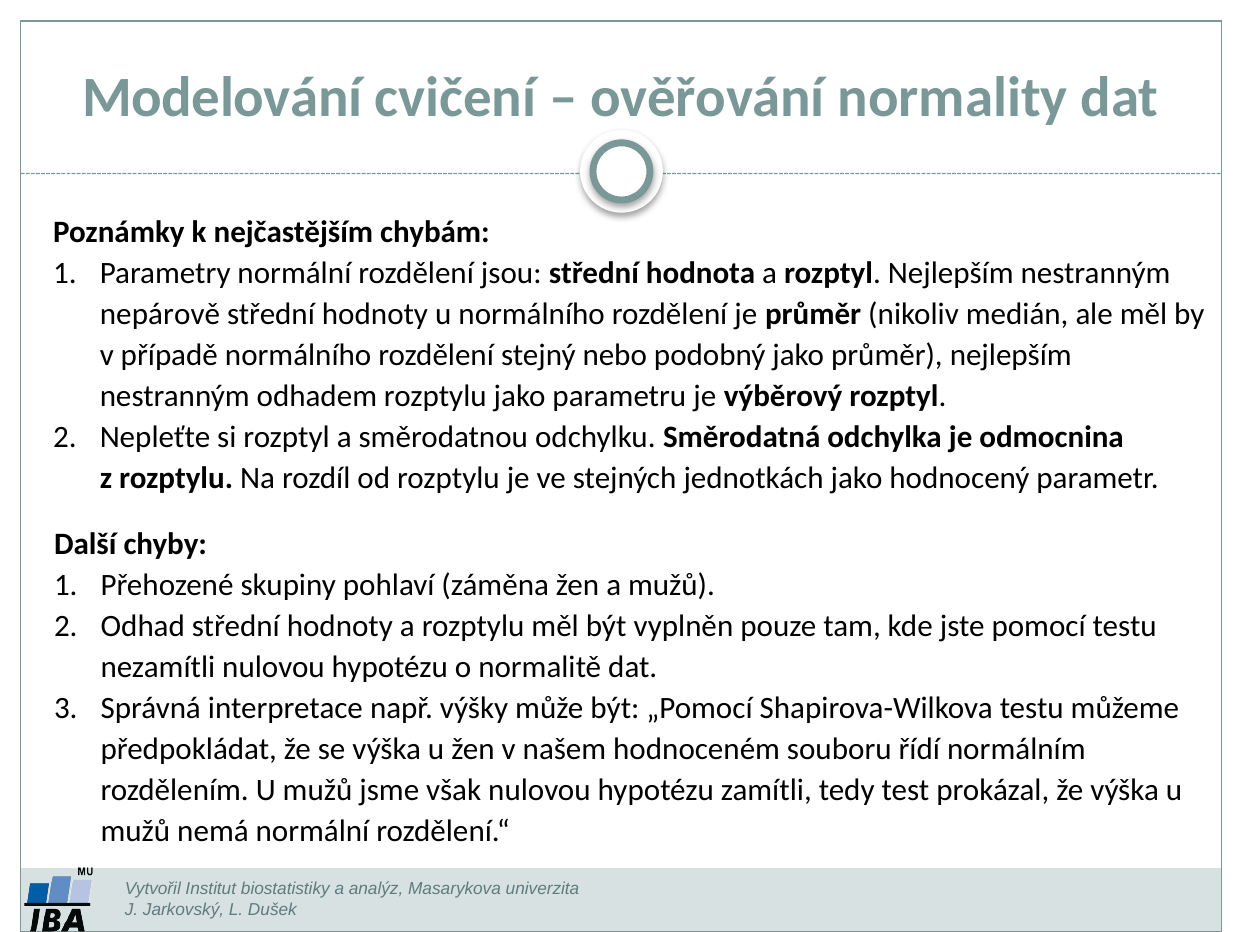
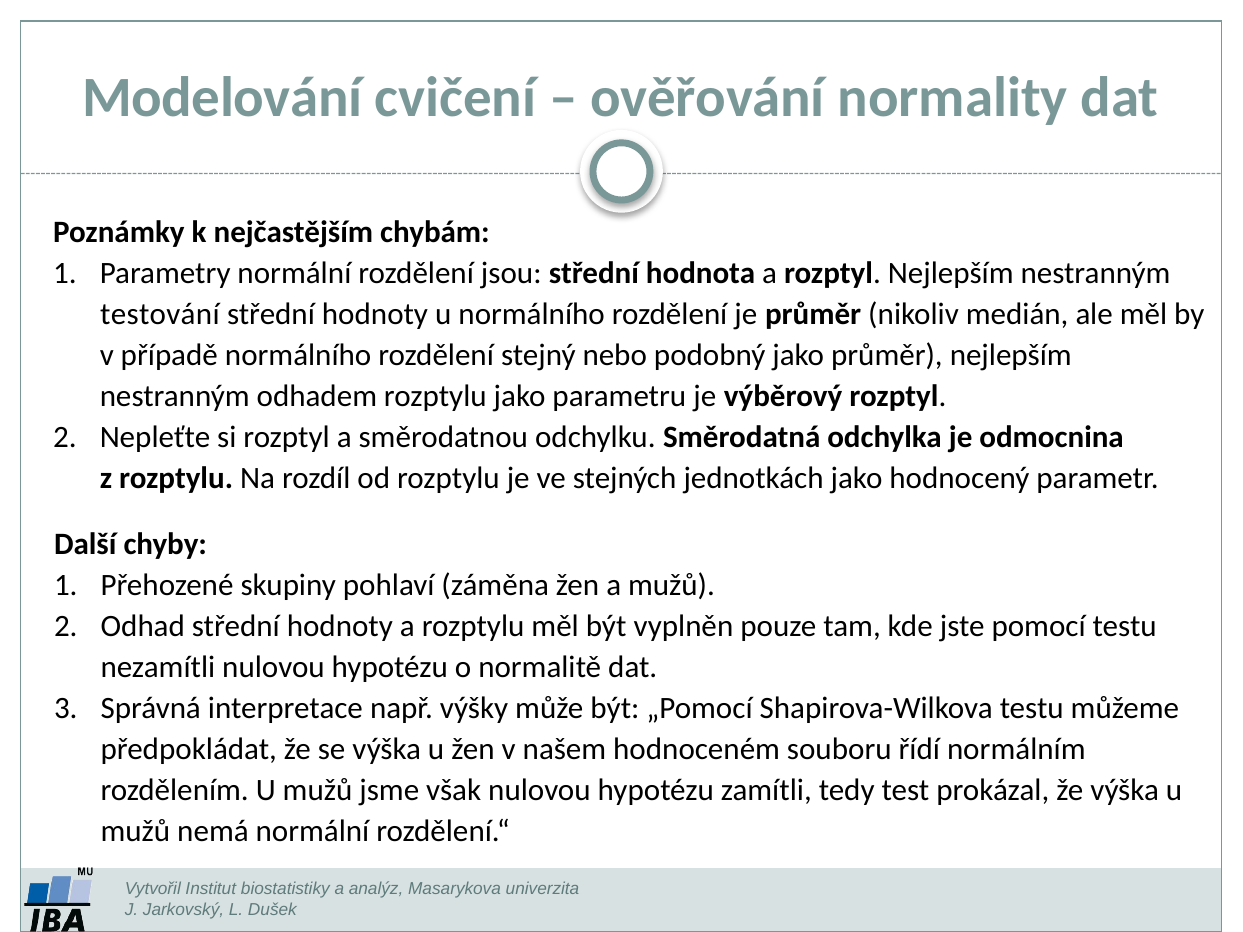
nepárově: nepárově -> testování (160, 314)
